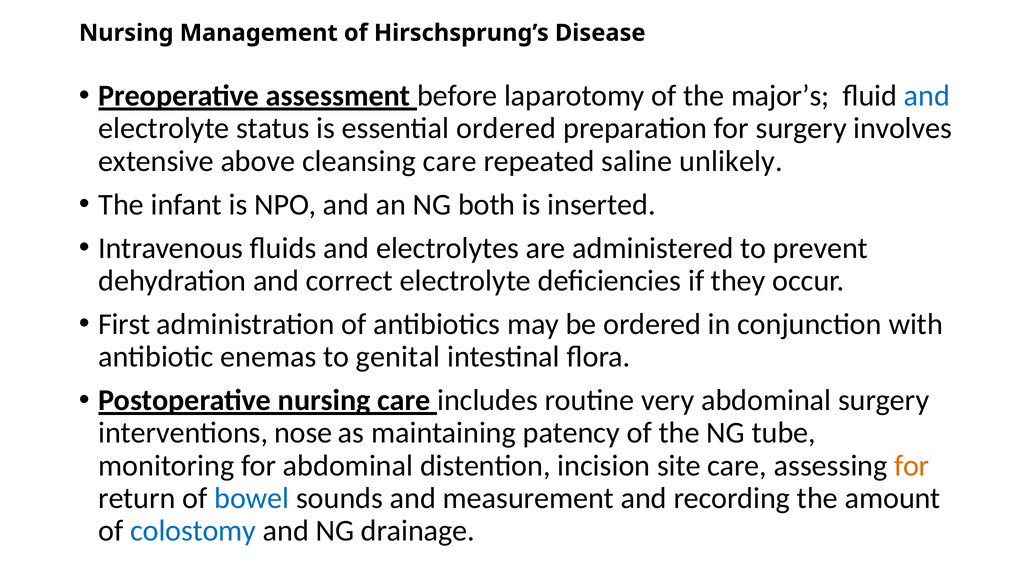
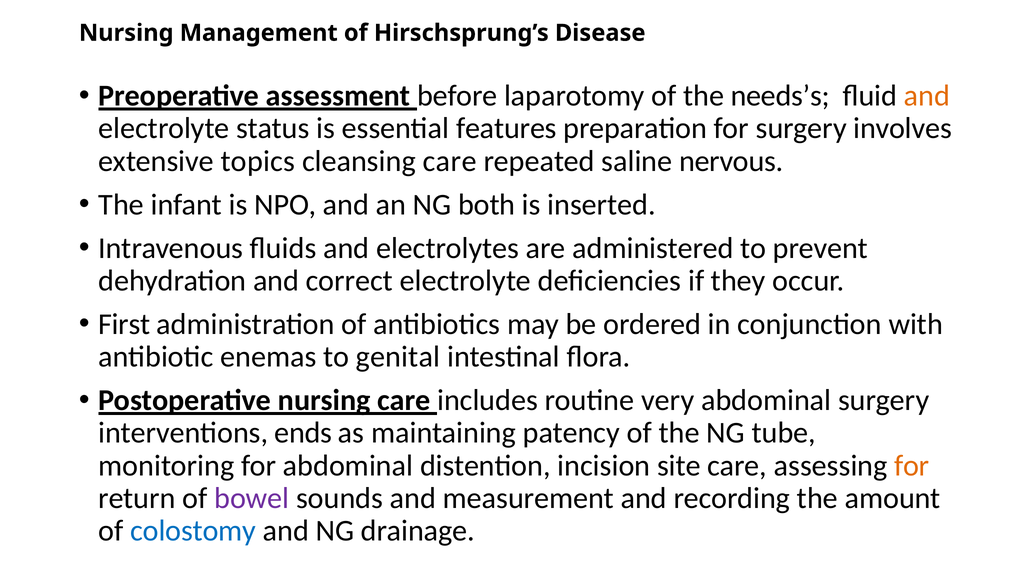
major’s: major’s -> needs’s (780, 96)
and colour: blue -> orange (927, 96)
essential ordered: ordered -> features (506, 128)
above: above -> topics (258, 161)
unlikely: unlikely -> nervous (731, 161)
nose: nose -> ends (303, 433)
bowel colour: blue -> purple (252, 498)
